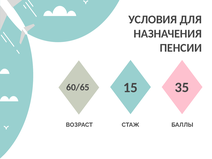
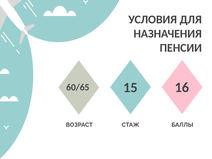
35: 35 -> 16 (182, 87)
